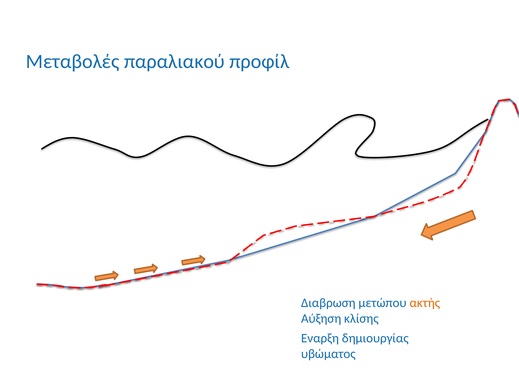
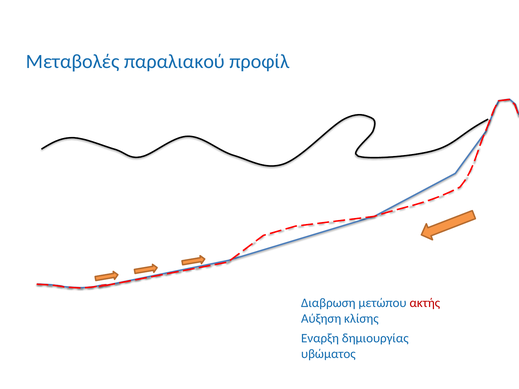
ακτής colour: orange -> red (425, 303)
